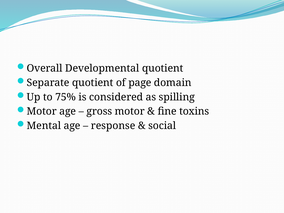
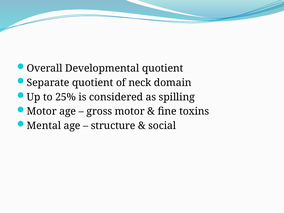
page: page -> neck (140, 83)
75%: 75% -> 25% (66, 97)
response: response -> structure (113, 126)
